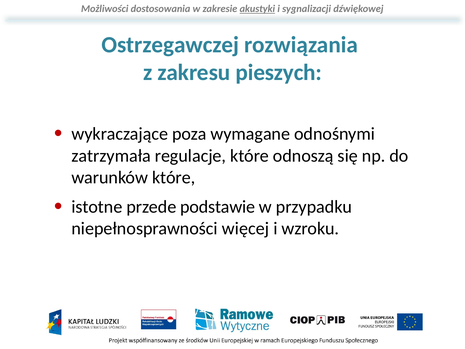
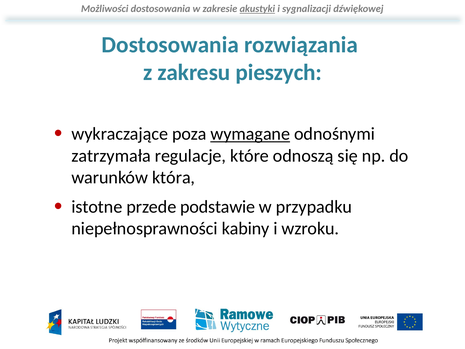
Ostrzegawczej: Ostrzegawczej -> Dostosowania (170, 45)
wymagane underline: none -> present (250, 134)
warunków które: które -> która (174, 177)
więcej: więcej -> kabiny (246, 228)
